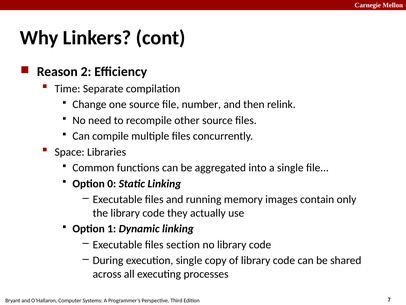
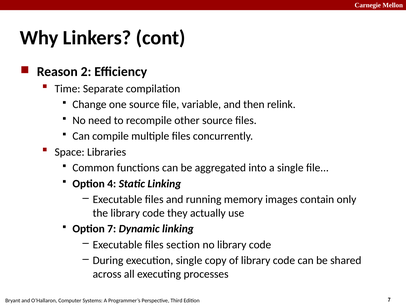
number: number -> variable (201, 104)
0: 0 -> 4 (112, 183)
Option 1: 1 -> 7 (112, 228)
